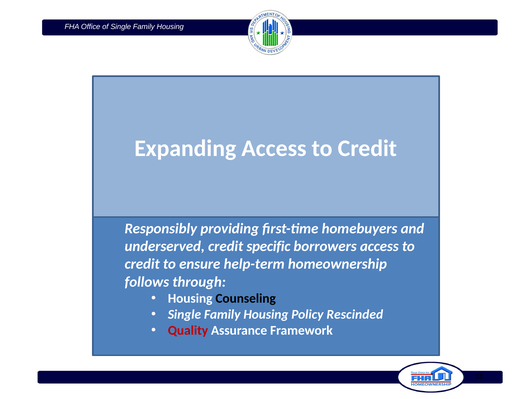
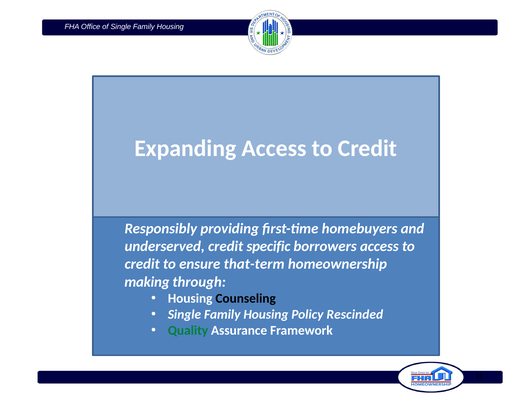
help-term: help-term -> that-term (254, 264)
follows: follows -> making (147, 282)
Quality colour: red -> green (188, 330)
